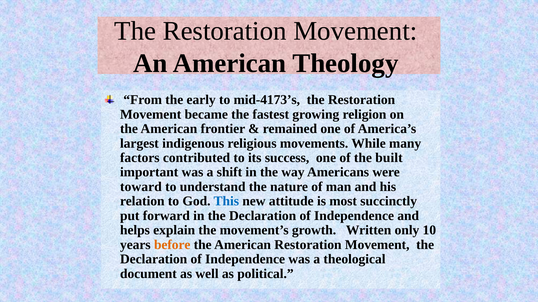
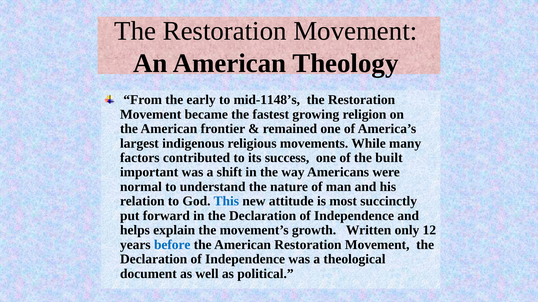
mid-4173’s: mid-4173’s -> mid-1148’s (267, 100)
toward: toward -> normal (141, 187)
10: 10 -> 12 (429, 231)
before colour: orange -> blue (172, 245)
